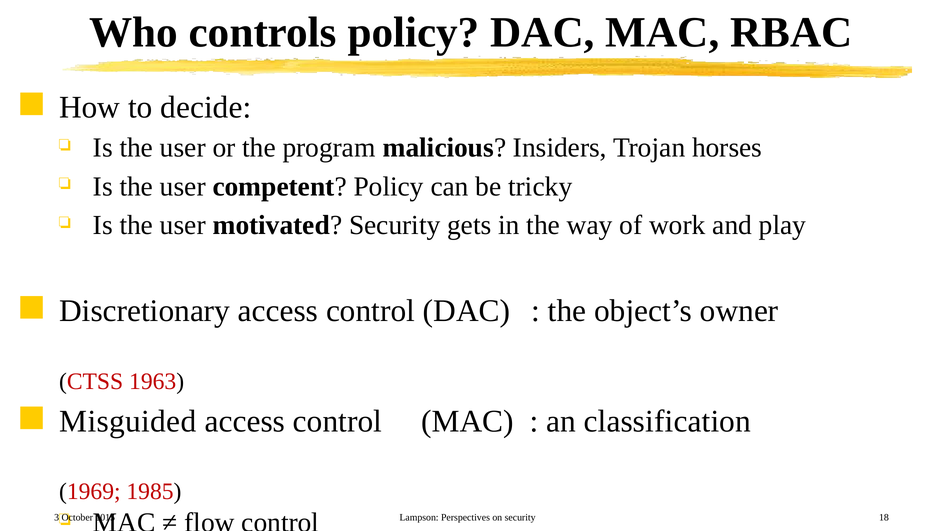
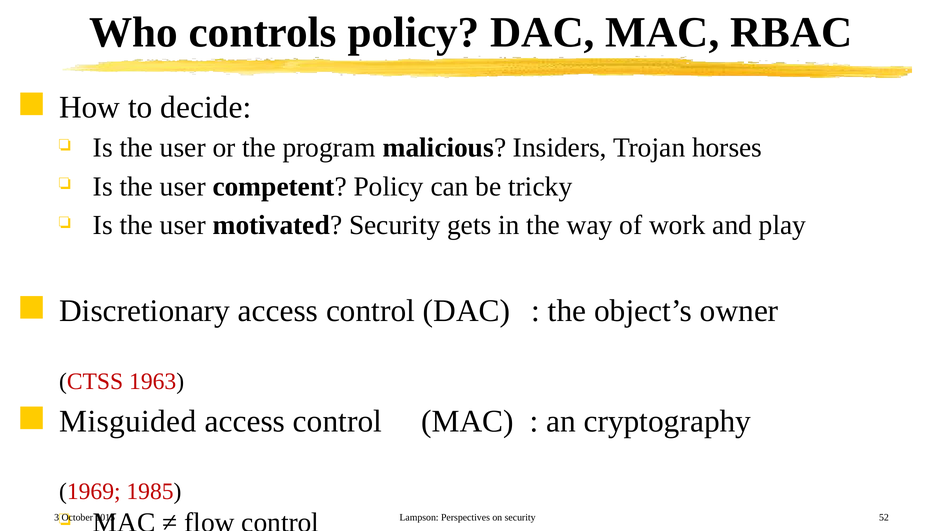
classification: classification -> cryptography (667, 421)
18: 18 -> 52 (884, 517)
